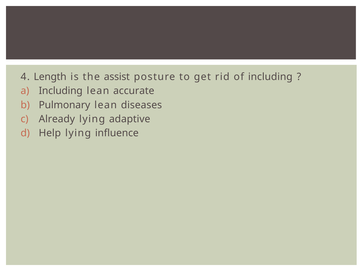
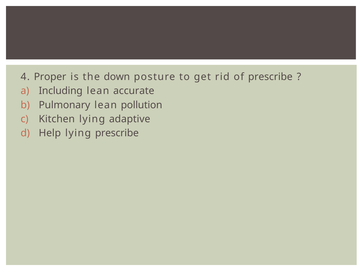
Length: Length -> Proper (50, 77)
assist: assist -> down (117, 77)
of including: including -> prescribe (270, 77)
diseases: diseases -> pollution (142, 105)
Already: Already -> Kitchen (57, 119)
lying influence: influence -> prescribe (117, 133)
